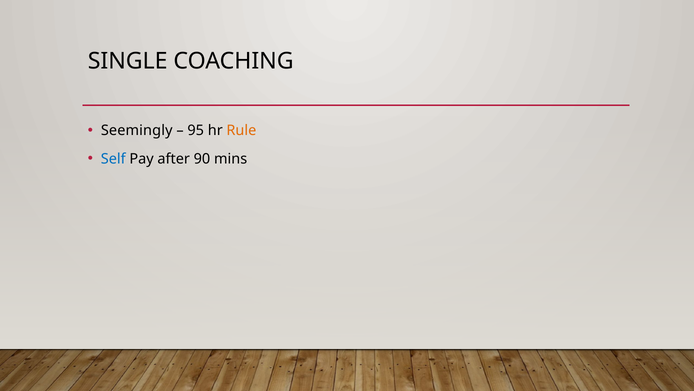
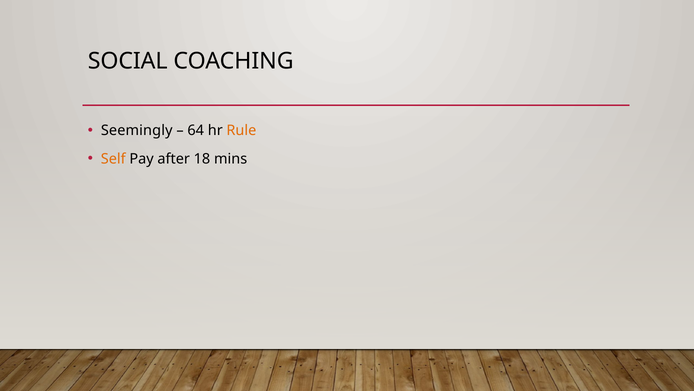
SINGLE: SINGLE -> SOCIAL (128, 61)
95: 95 -> 64 (196, 130)
Self colour: blue -> orange (113, 159)
90: 90 -> 18 (202, 159)
